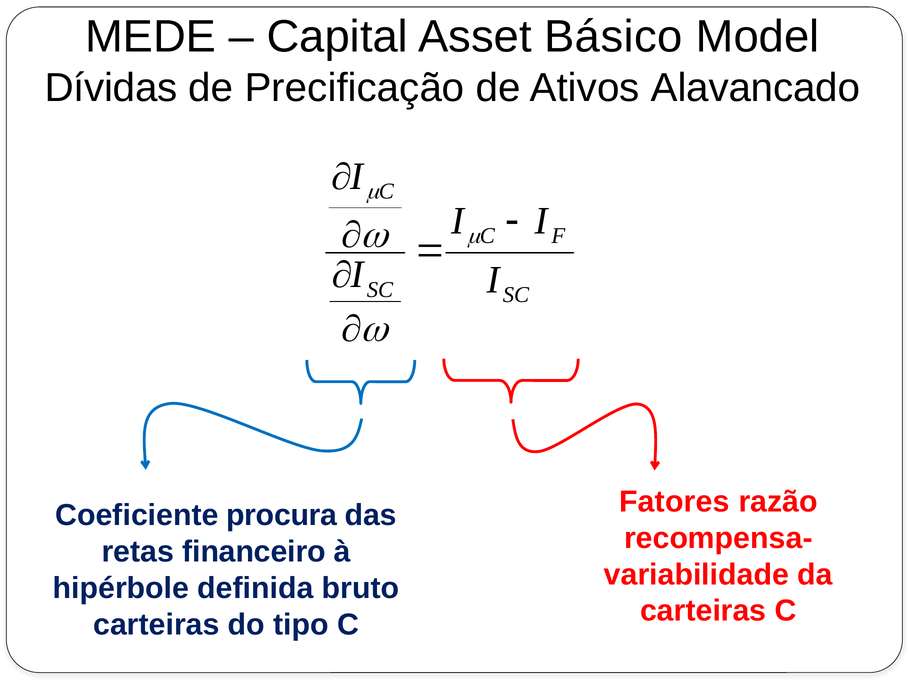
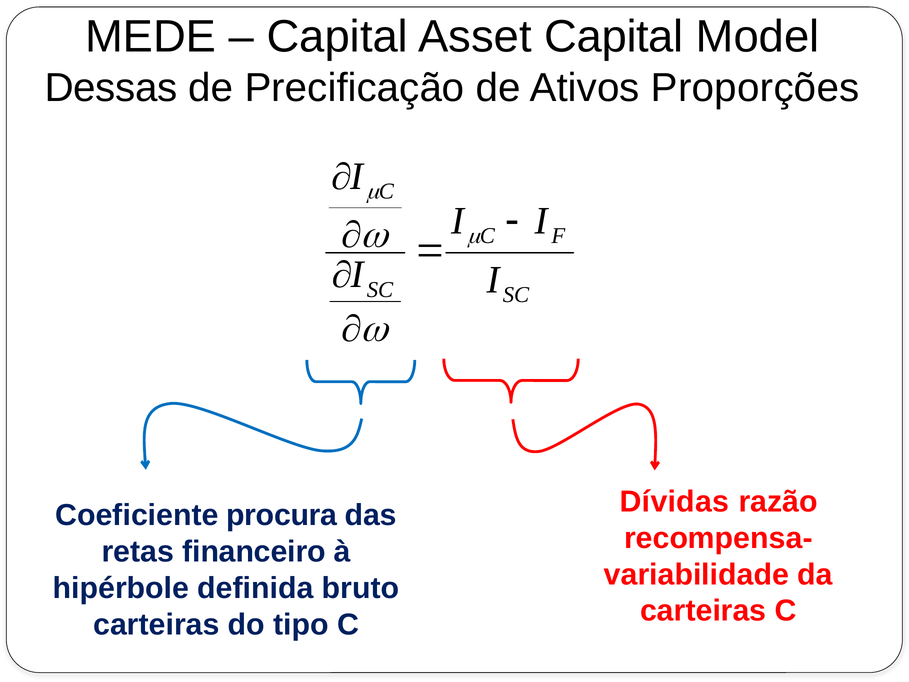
Asset Básico: Básico -> Capital (614, 37)
Dívidas: Dívidas -> Dessas (111, 88)
Alavancado: Alavancado -> Proporções (755, 88)
Fatores: Fatores -> Dívidas (674, 502)
